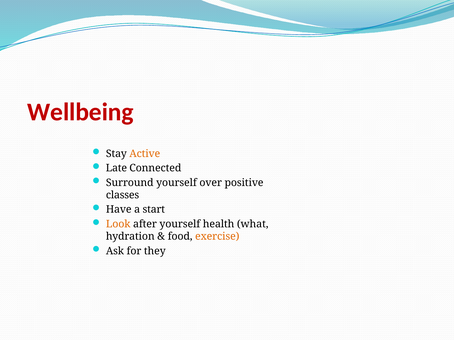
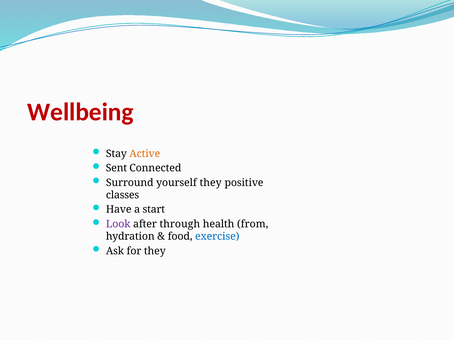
Late: Late -> Sent (116, 168)
yourself over: over -> they (211, 183)
Look colour: orange -> purple (118, 224)
after yourself: yourself -> through (180, 224)
what: what -> from (253, 224)
exercise colour: orange -> blue (217, 237)
